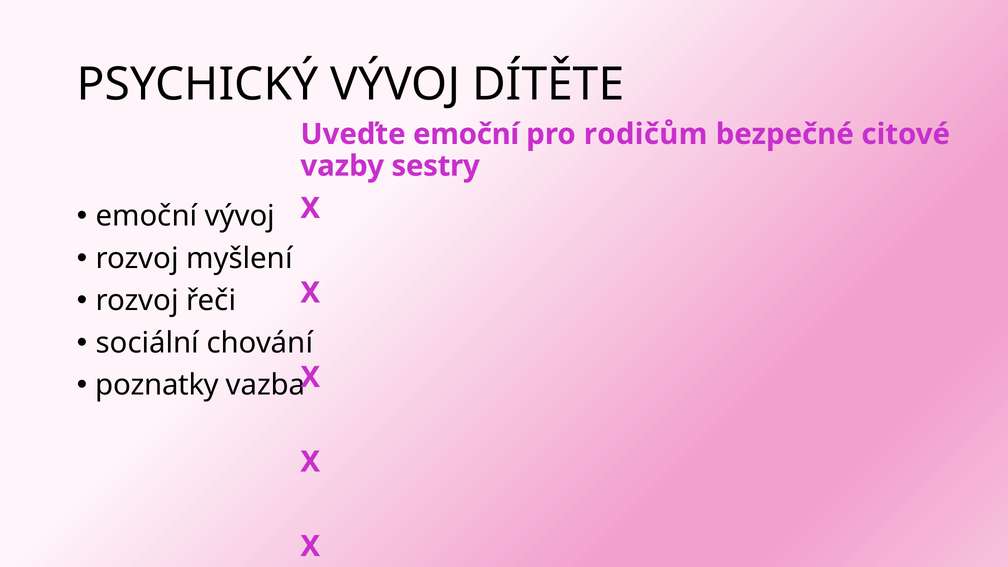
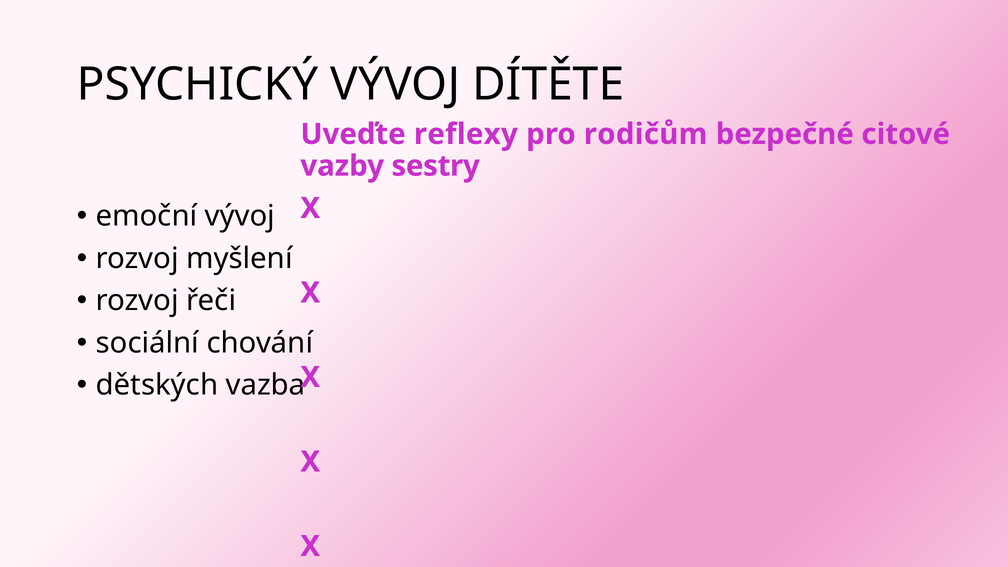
Uveďte emoční: emoční -> reflexy (466, 134)
poznatky: poznatky -> dětských (157, 385)
